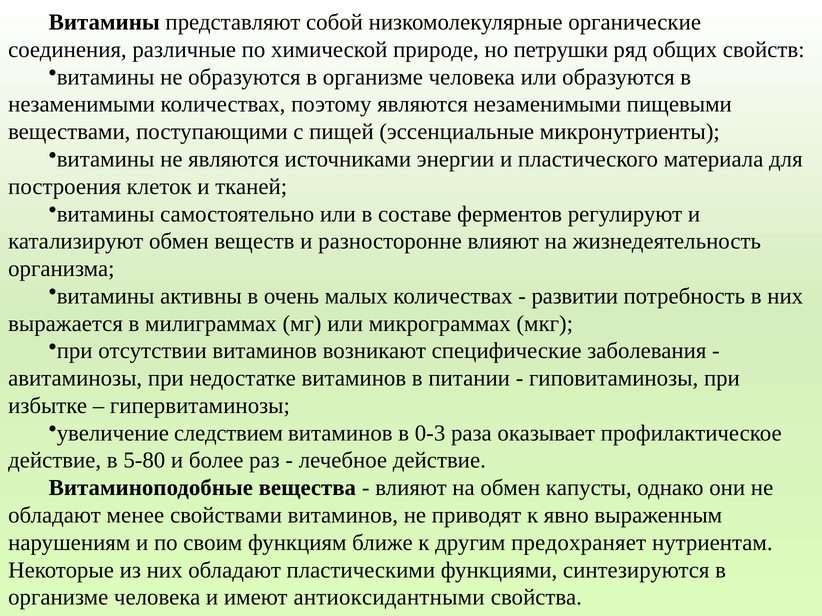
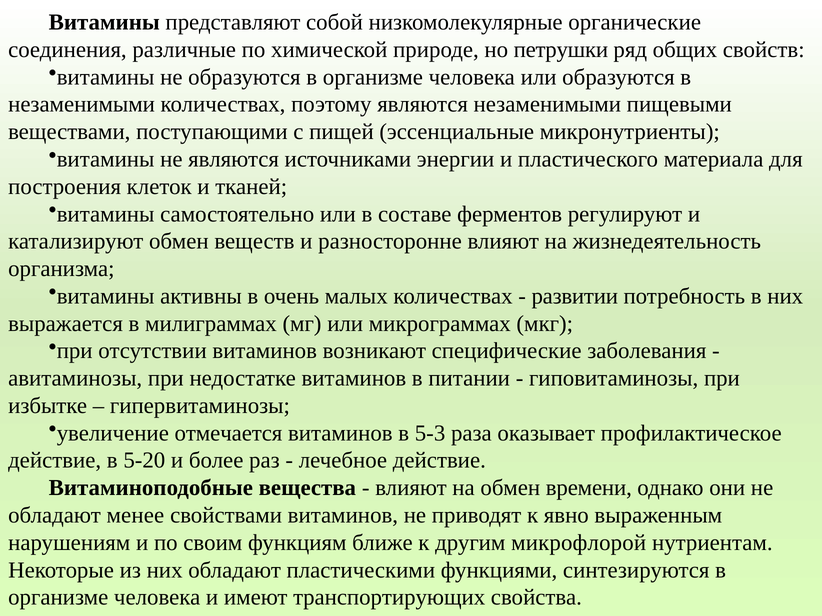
следствием: следствием -> отмечается (228, 433)
0-3: 0-3 -> 5-3 (430, 433)
5-80: 5-80 -> 5-20 (144, 461)
капусты: капусты -> времени (589, 488)
предохраняет: предохраняет -> микрофлорой (579, 543)
антиоксидантными: антиоксидантными -> транспортирующих (389, 598)
